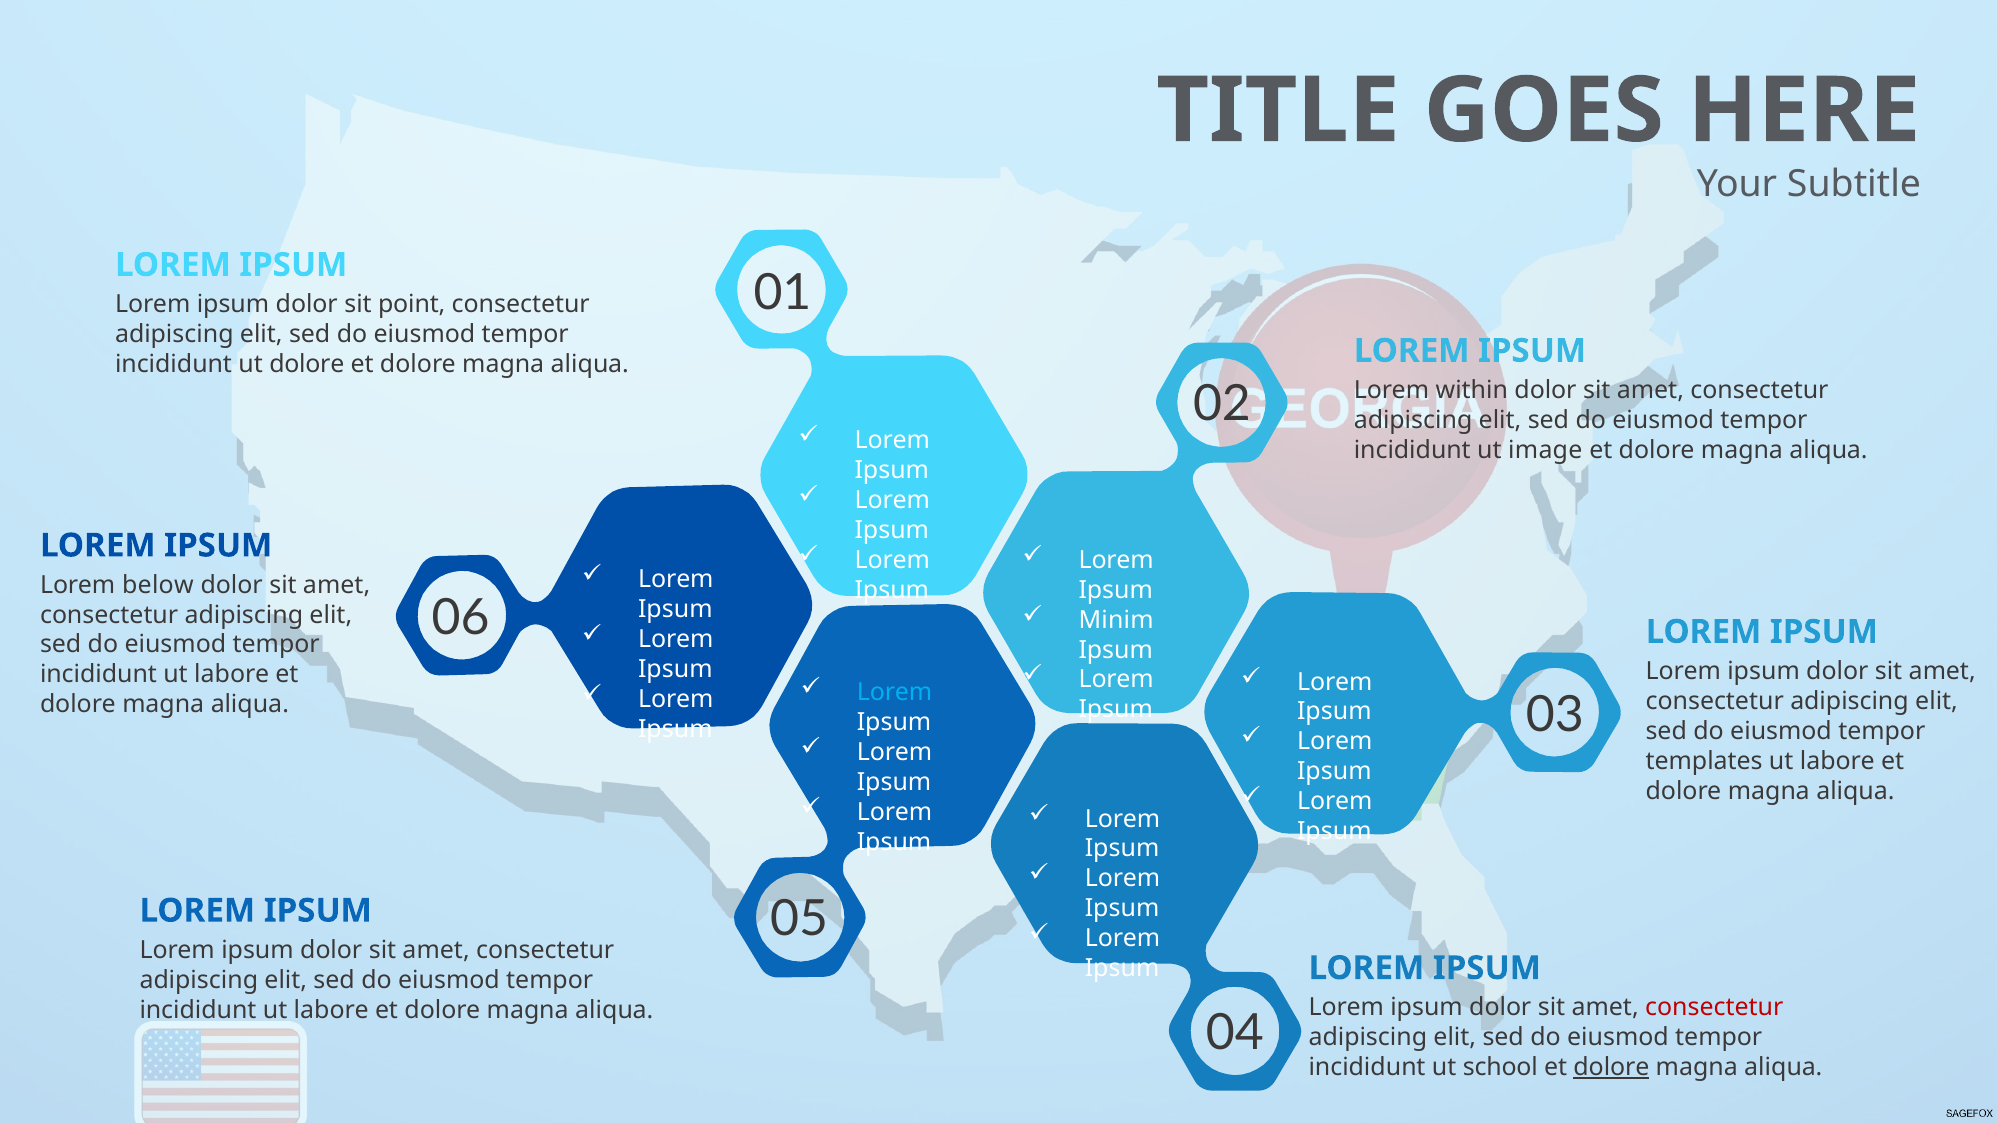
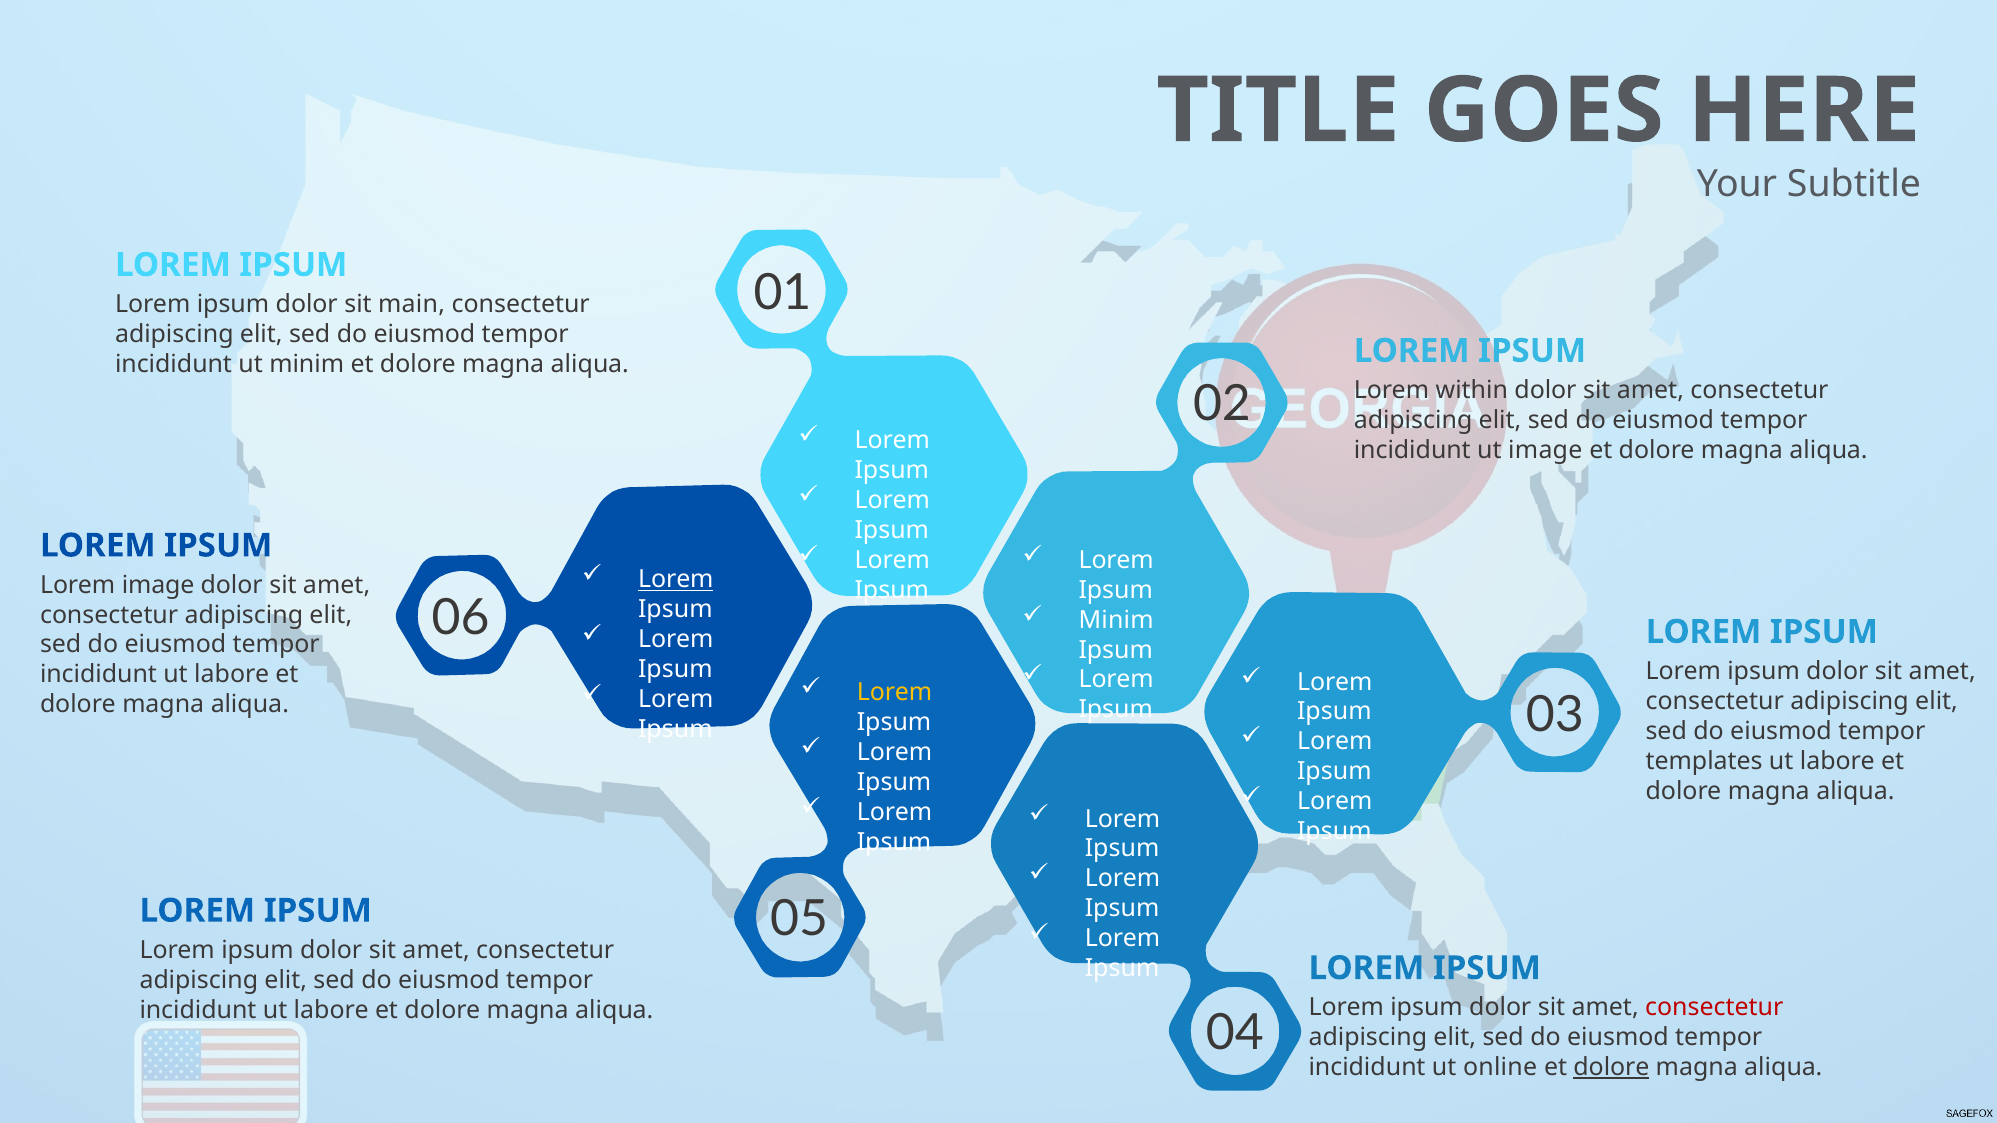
point: point -> main (412, 304)
ut dolore: dolore -> minim (307, 364)
Lorem underline: none -> present (676, 580)
Lorem below: below -> image (158, 585)
Lorem colour: light blue -> yellow (895, 692)
school: school -> online (1500, 1068)
